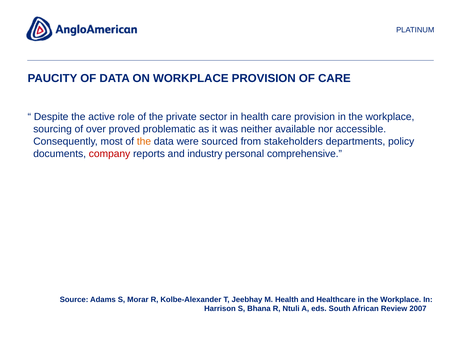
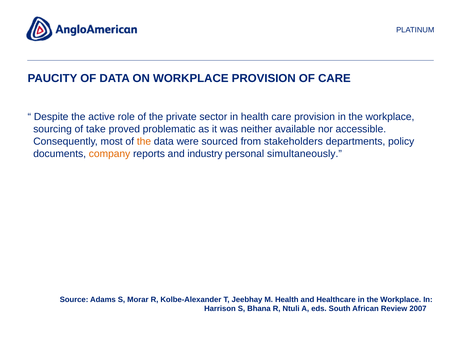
over: over -> take (96, 129)
company colour: red -> orange (110, 154)
comprehensive: comprehensive -> simultaneously (304, 154)
